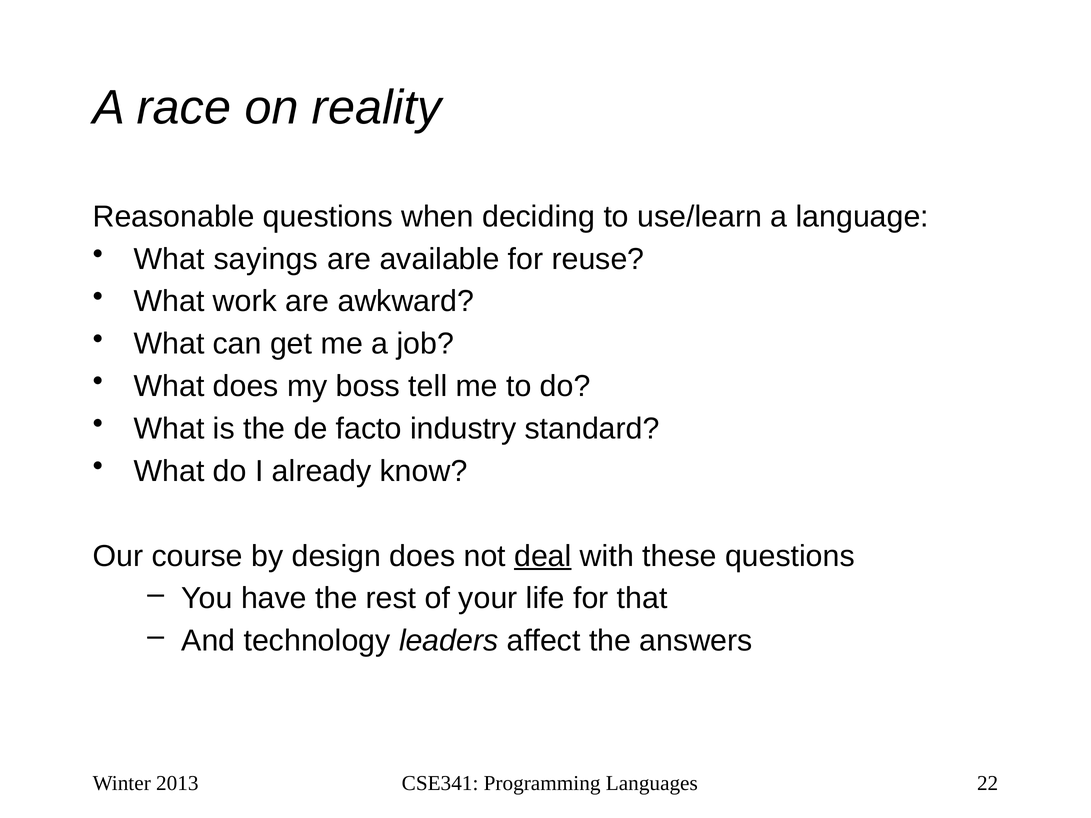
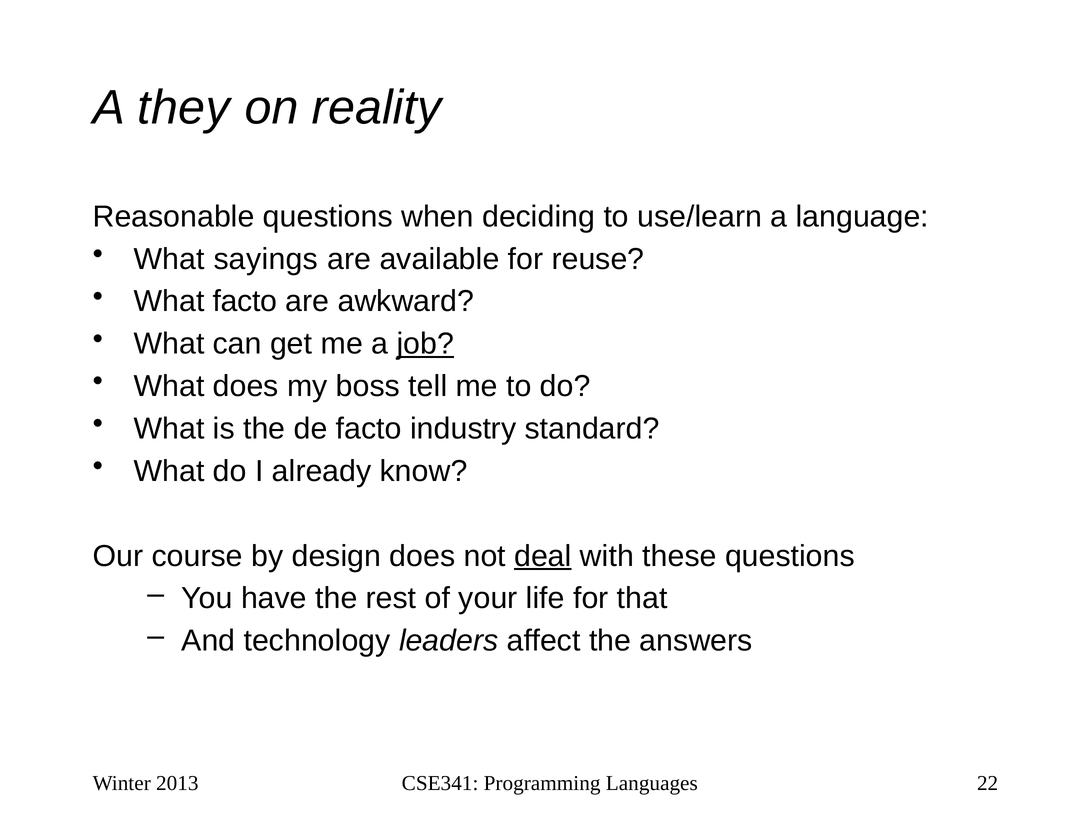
race: race -> they (184, 108)
What work: work -> facto (245, 302)
job underline: none -> present (425, 344)
